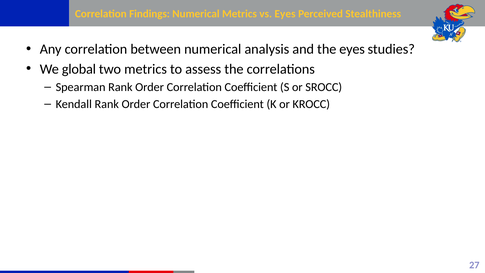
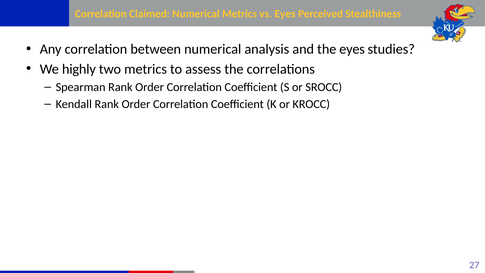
Findings: Findings -> Claimed (150, 14)
global: global -> highly (79, 69)
